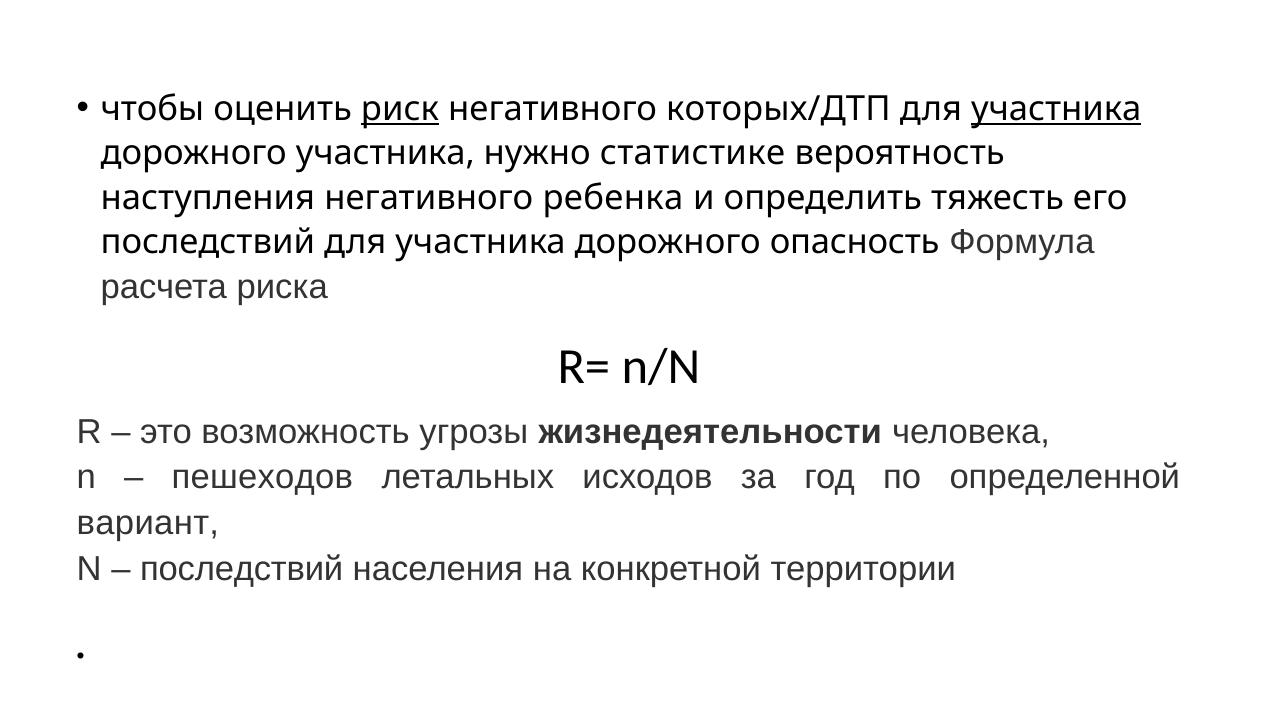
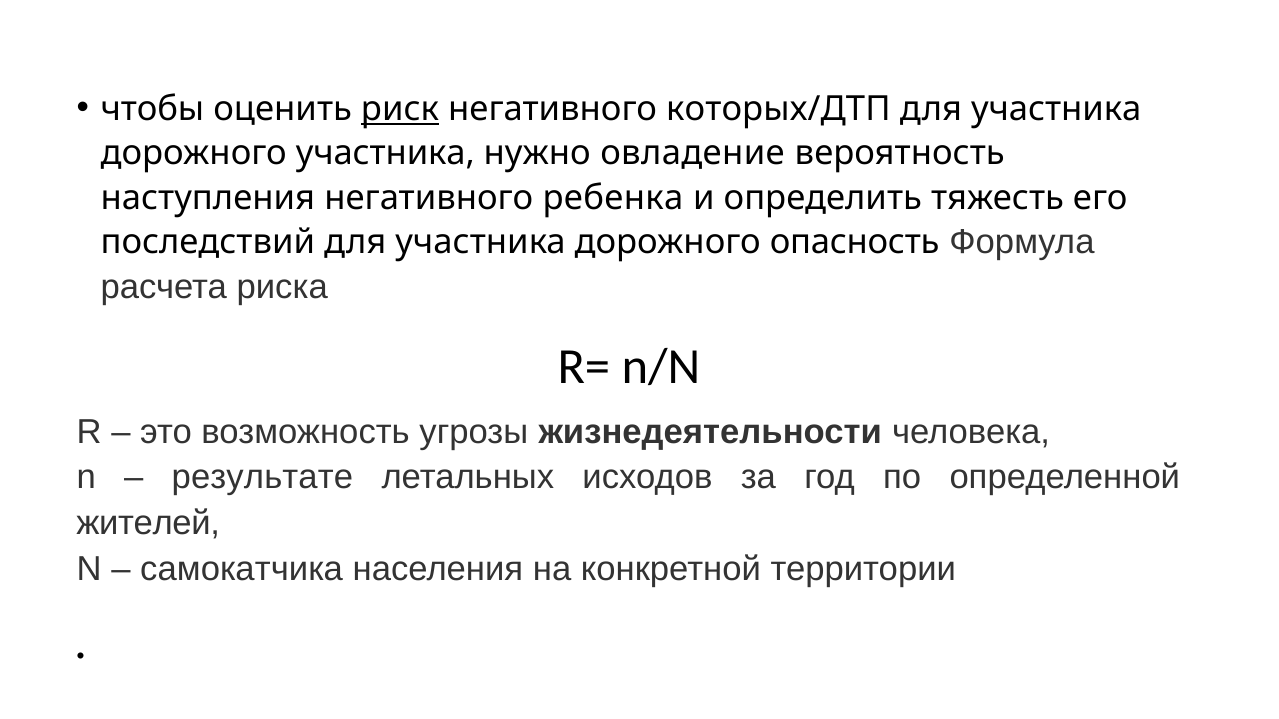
участника underline: present -> none (1056, 109)
статистике: статистике -> овладение (693, 153)
пешеходов: пешеходов -> результате (262, 478)
вариант: вариант -> жителей (148, 524)
последствий: последствий -> самокатчика (242, 569)
